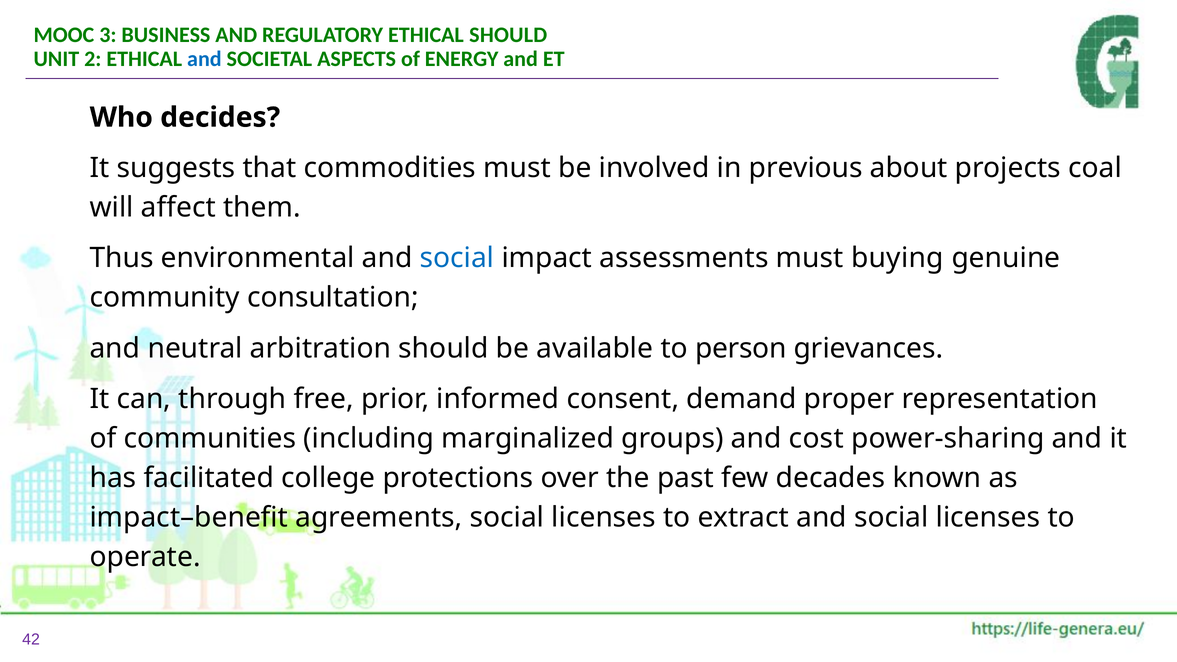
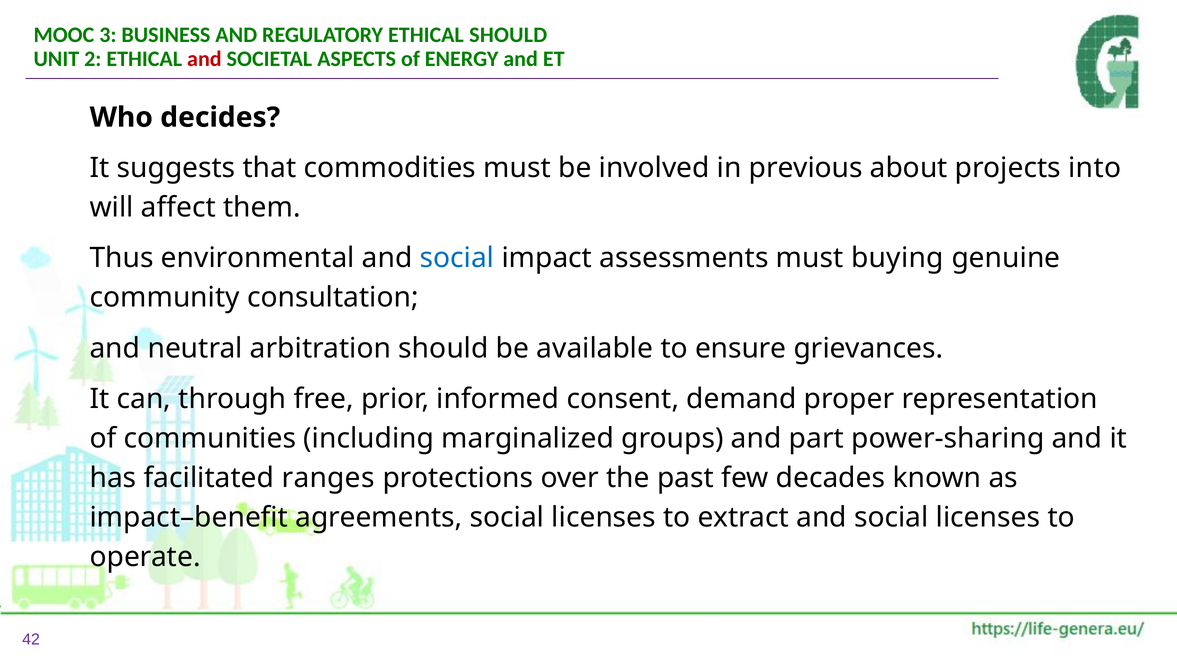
and colour: blue -> red (204, 59)
coal: coal -> into (1095, 168)
person: person -> ensure (741, 348)
cost: cost -> part (816, 438)
college: college -> ranges (328, 478)
